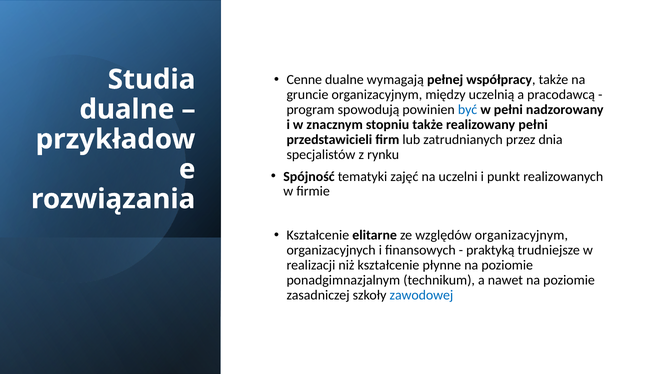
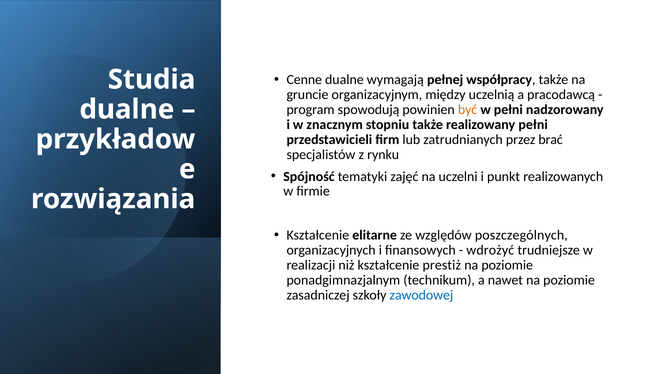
być colour: blue -> orange (468, 110)
dnia: dnia -> brać (551, 140)
względów organizacyjnym: organizacyjnym -> poszczególnych (521, 236)
praktyką: praktyką -> wdrożyć (490, 251)
płynne: płynne -> prestiż (442, 266)
